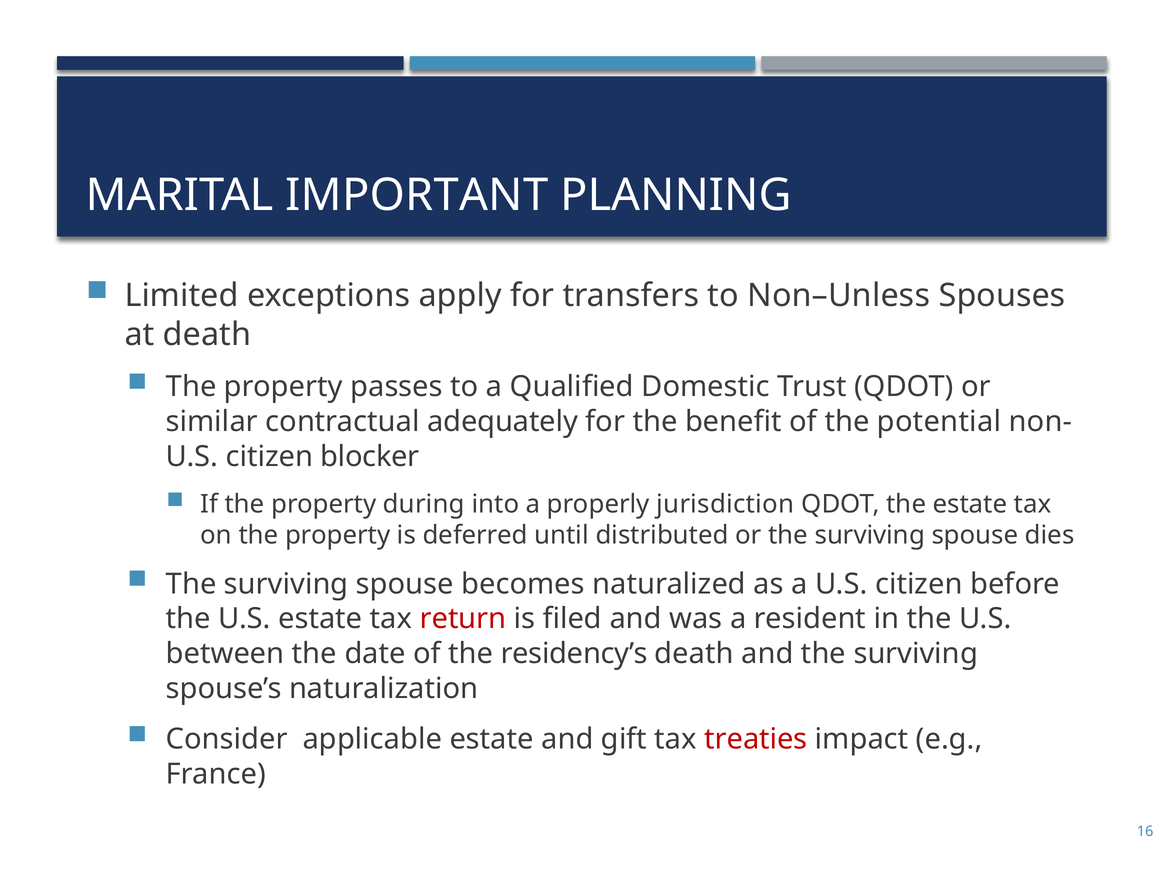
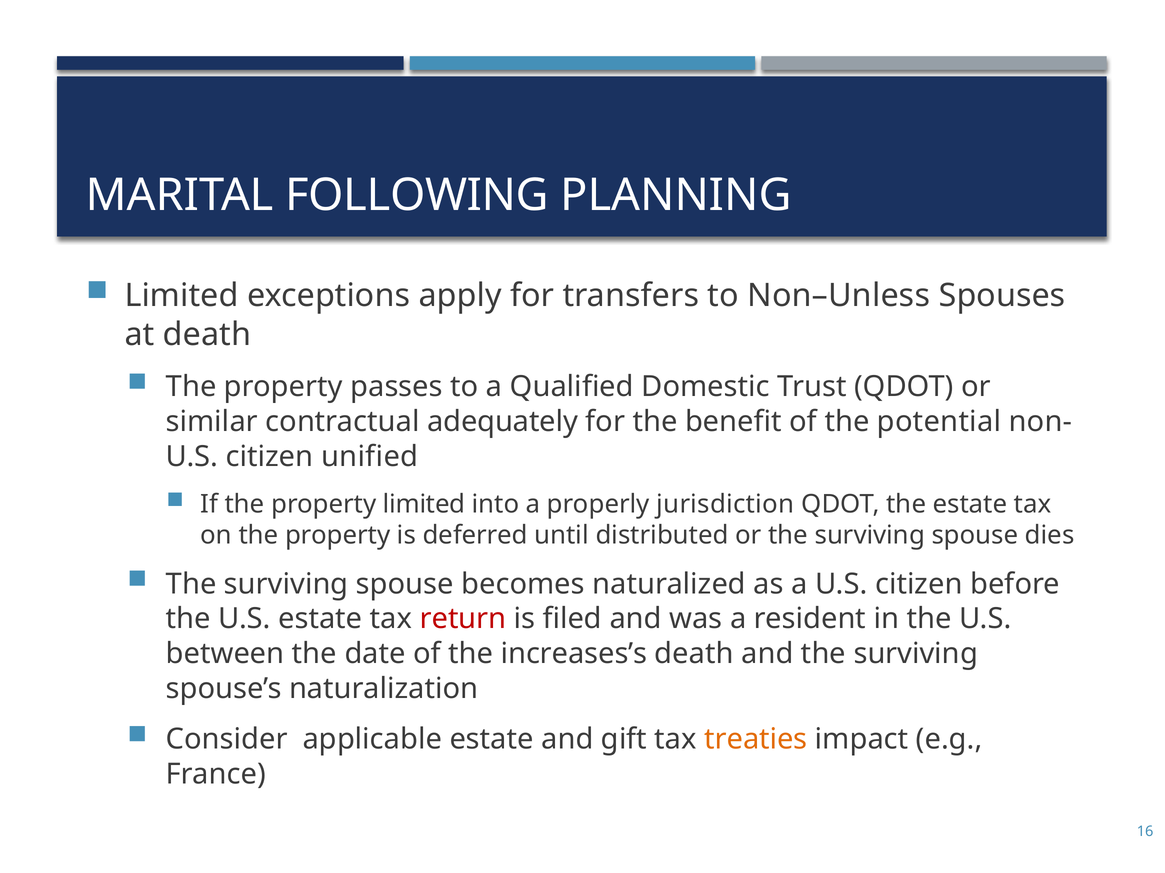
IMPORTANT: IMPORTANT -> FOLLOWING (417, 196)
blocker: blocker -> unified (370, 457)
property during: during -> limited (424, 505)
residency’s: residency’s -> increases’s (574, 654)
treaties colour: red -> orange (756, 740)
